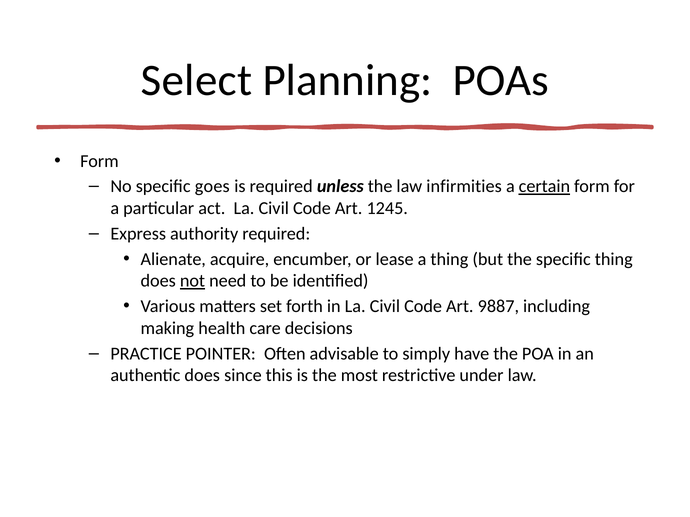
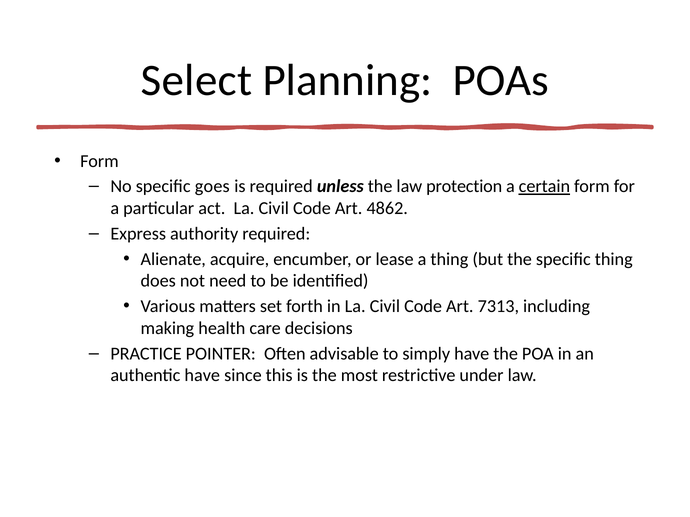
infirmities: infirmities -> protection (464, 187)
1245: 1245 -> 4862 (387, 208)
not underline: present -> none (192, 281)
9887: 9887 -> 7313 (498, 307)
authentic does: does -> have (202, 376)
